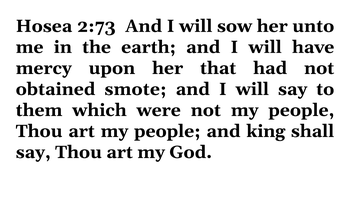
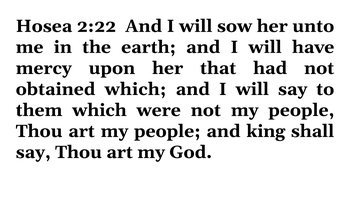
2:73: 2:73 -> 2:22 (96, 26)
obtained smote: smote -> which (135, 89)
